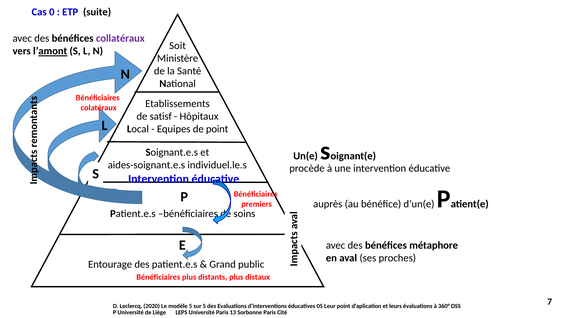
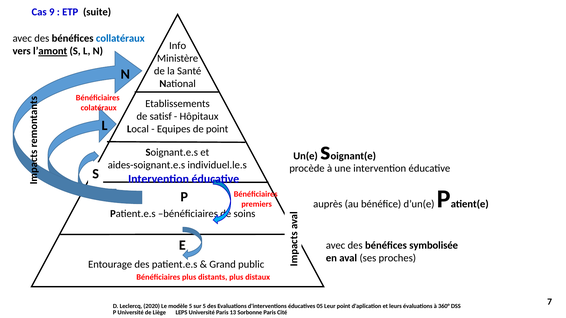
0: 0 -> 9 (52, 12)
collatéraux colour: purple -> blue (120, 38)
Soit: Soit -> Info (178, 46)
métaphore: métaphore -> symbolisée (434, 245)
